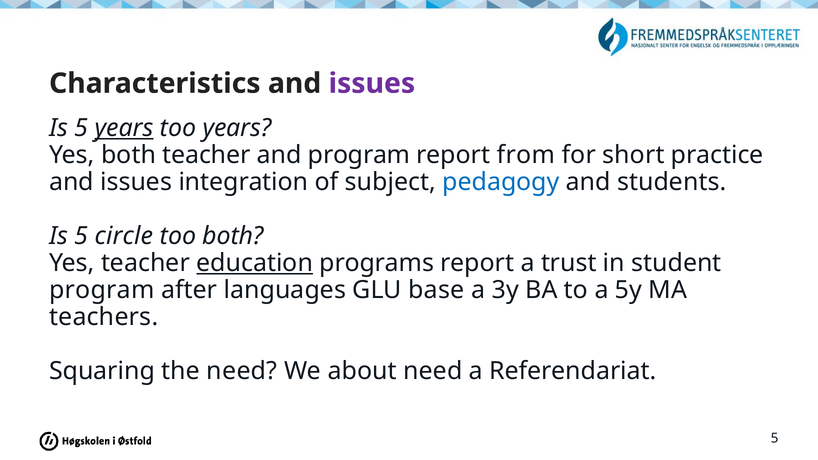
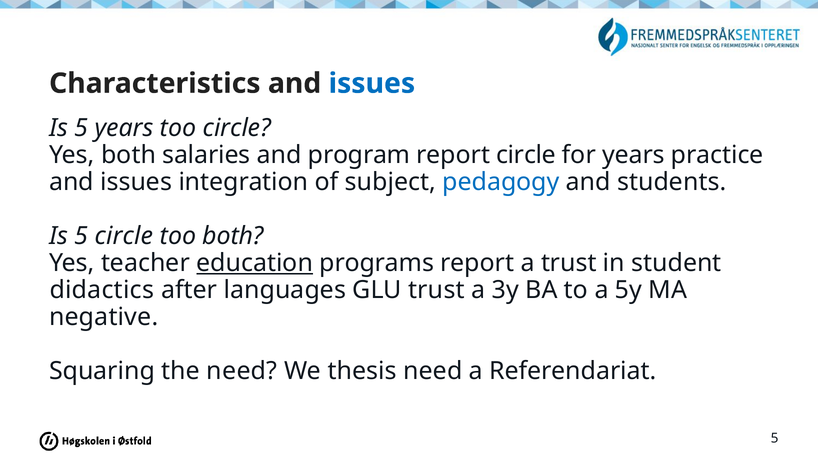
issues colour: purple -> blue (372, 83)
years underline: present -> none (124, 128)
too years: years -> circle (237, 128)
both teacher: teacher -> salaries (206, 155)
report from: from -> circle (526, 155)
for short: short -> years (634, 155)
program: program -> didactics (102, 290)
GLU base: base -> trust (436, 290)
teachers: teachers -> negative (104, 317)
about: about -> thesis (362, 371)
